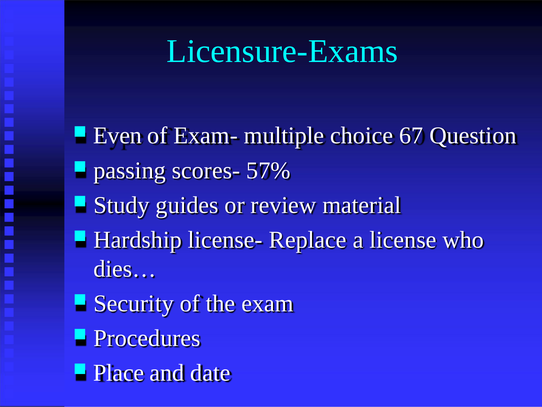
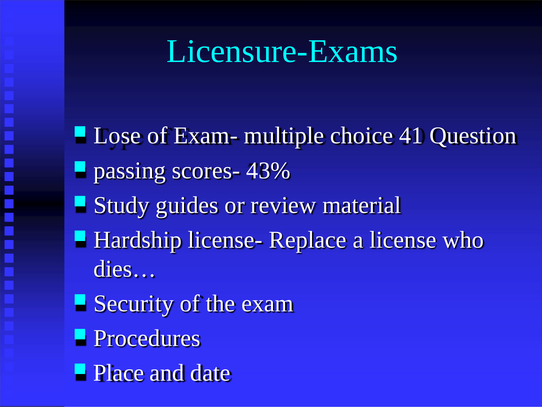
Even: Even -> Lose (117, 136)
67: 67 -> 41 (411, 136)
57%: 57% -> 43% (268, 170)
